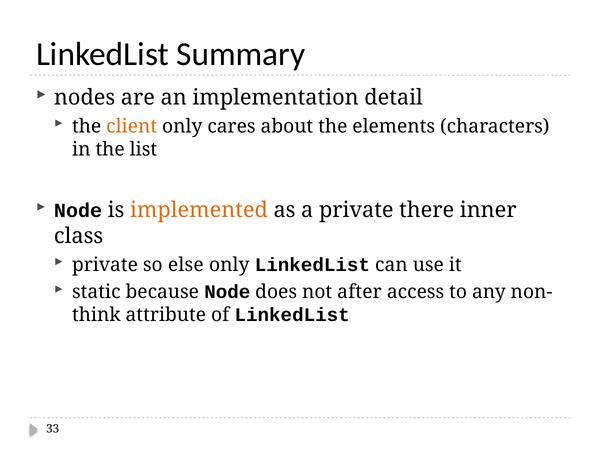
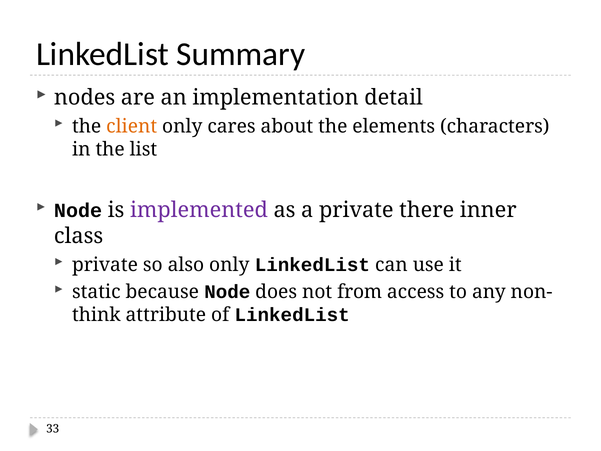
implemented colour: orange -> purple (199, 210)
else: else -> also (186, 265)
after: after -> from (360, 292)
